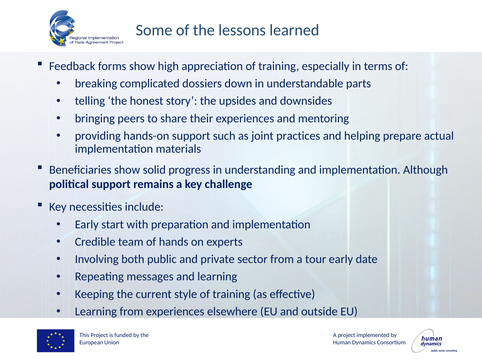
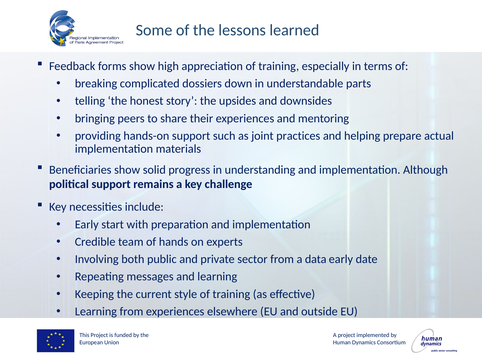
tour: tour -> data (316, 259)
